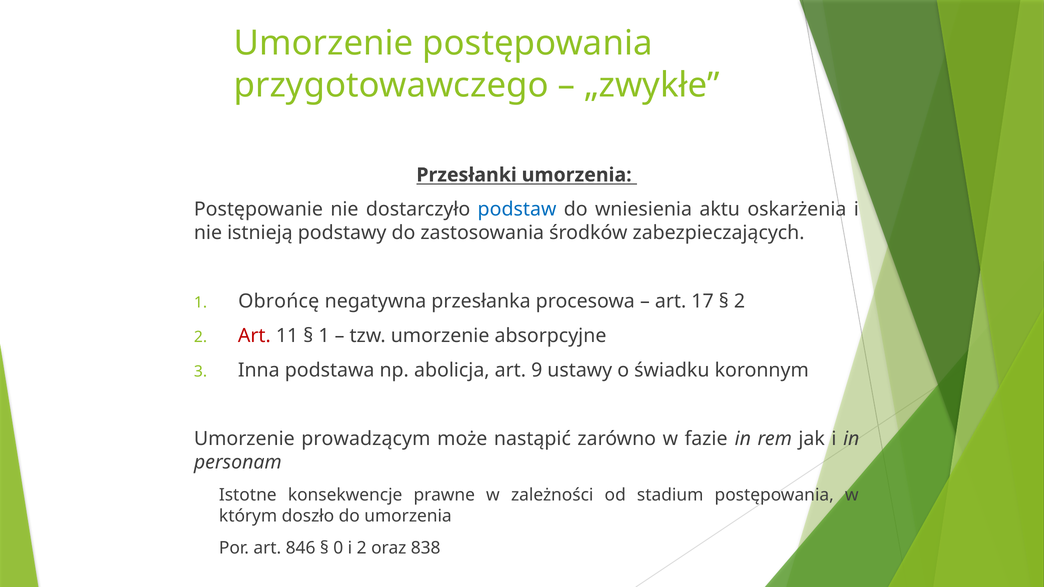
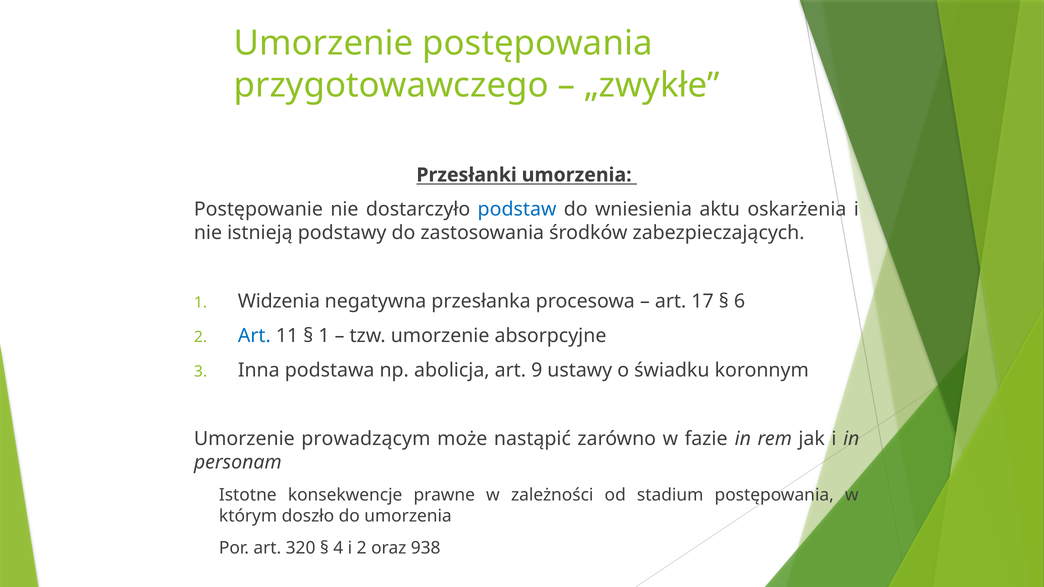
Obrońcę: Obrońcę -> Widzenia (279, 302)
2: 2 -> 6 (740, 302)
Art colour: red -> blue (254, 336)
846: 846 -> 320 (301, 548)
0: 0 -> 4 (338, 548)
838: 838 -> 938 (426, 548)
